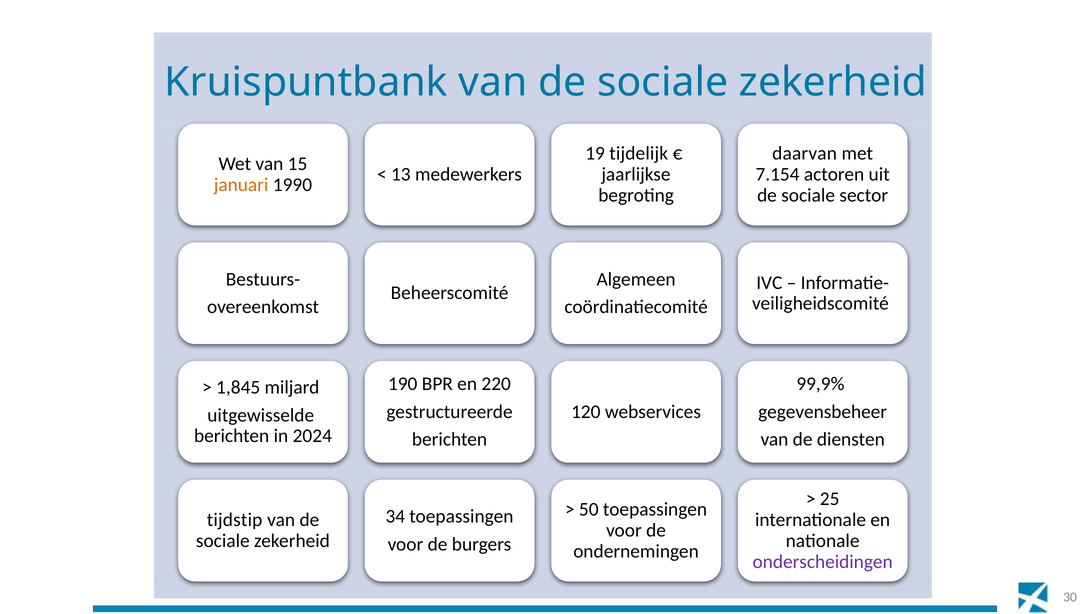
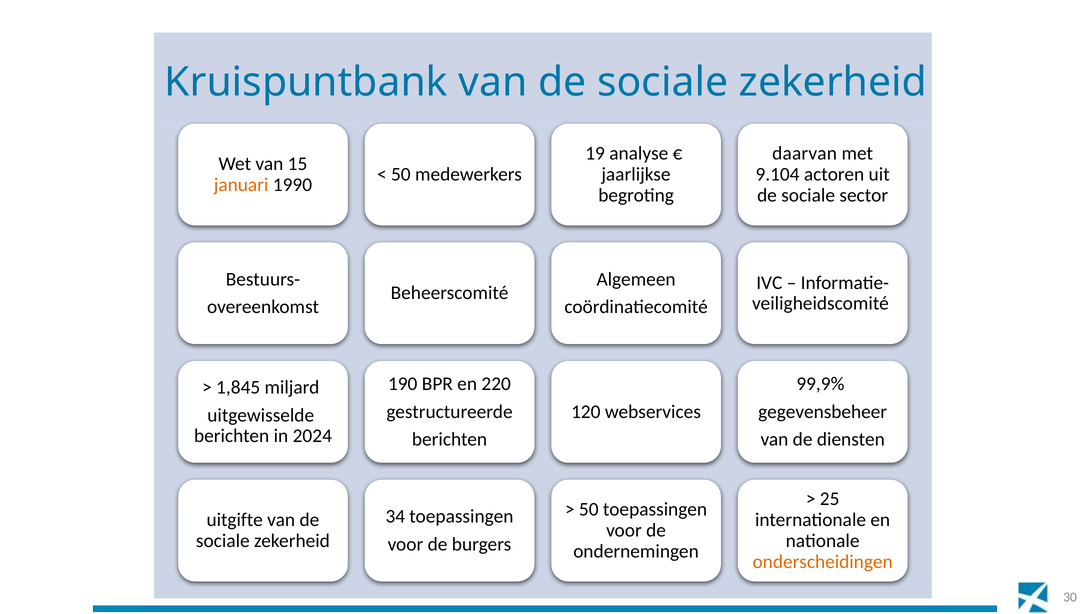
tijdelijk: tijdelijk -> analyse (639, 154)
13: 13 -> 50 (401, 174)
7.154: 7.154 -> 9.104 (778, 174)
tijdstip: tijdstip -> uitgifte (235, 520)
onderscheidingen colour: purple -> orange (823, 562)
